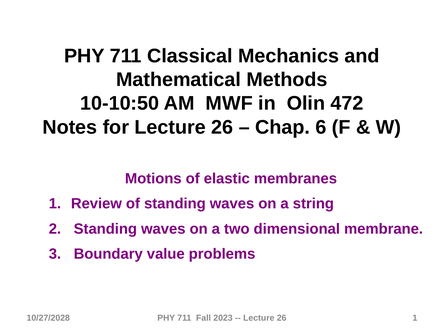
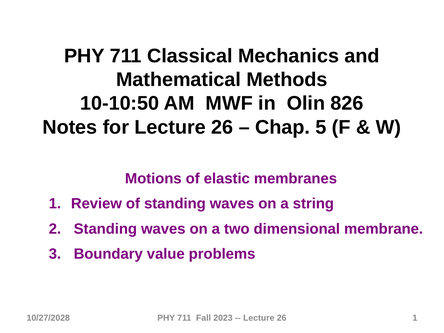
472: 472 -> 826 (347, 103)
6: 6 -> 5 (321, 127)
